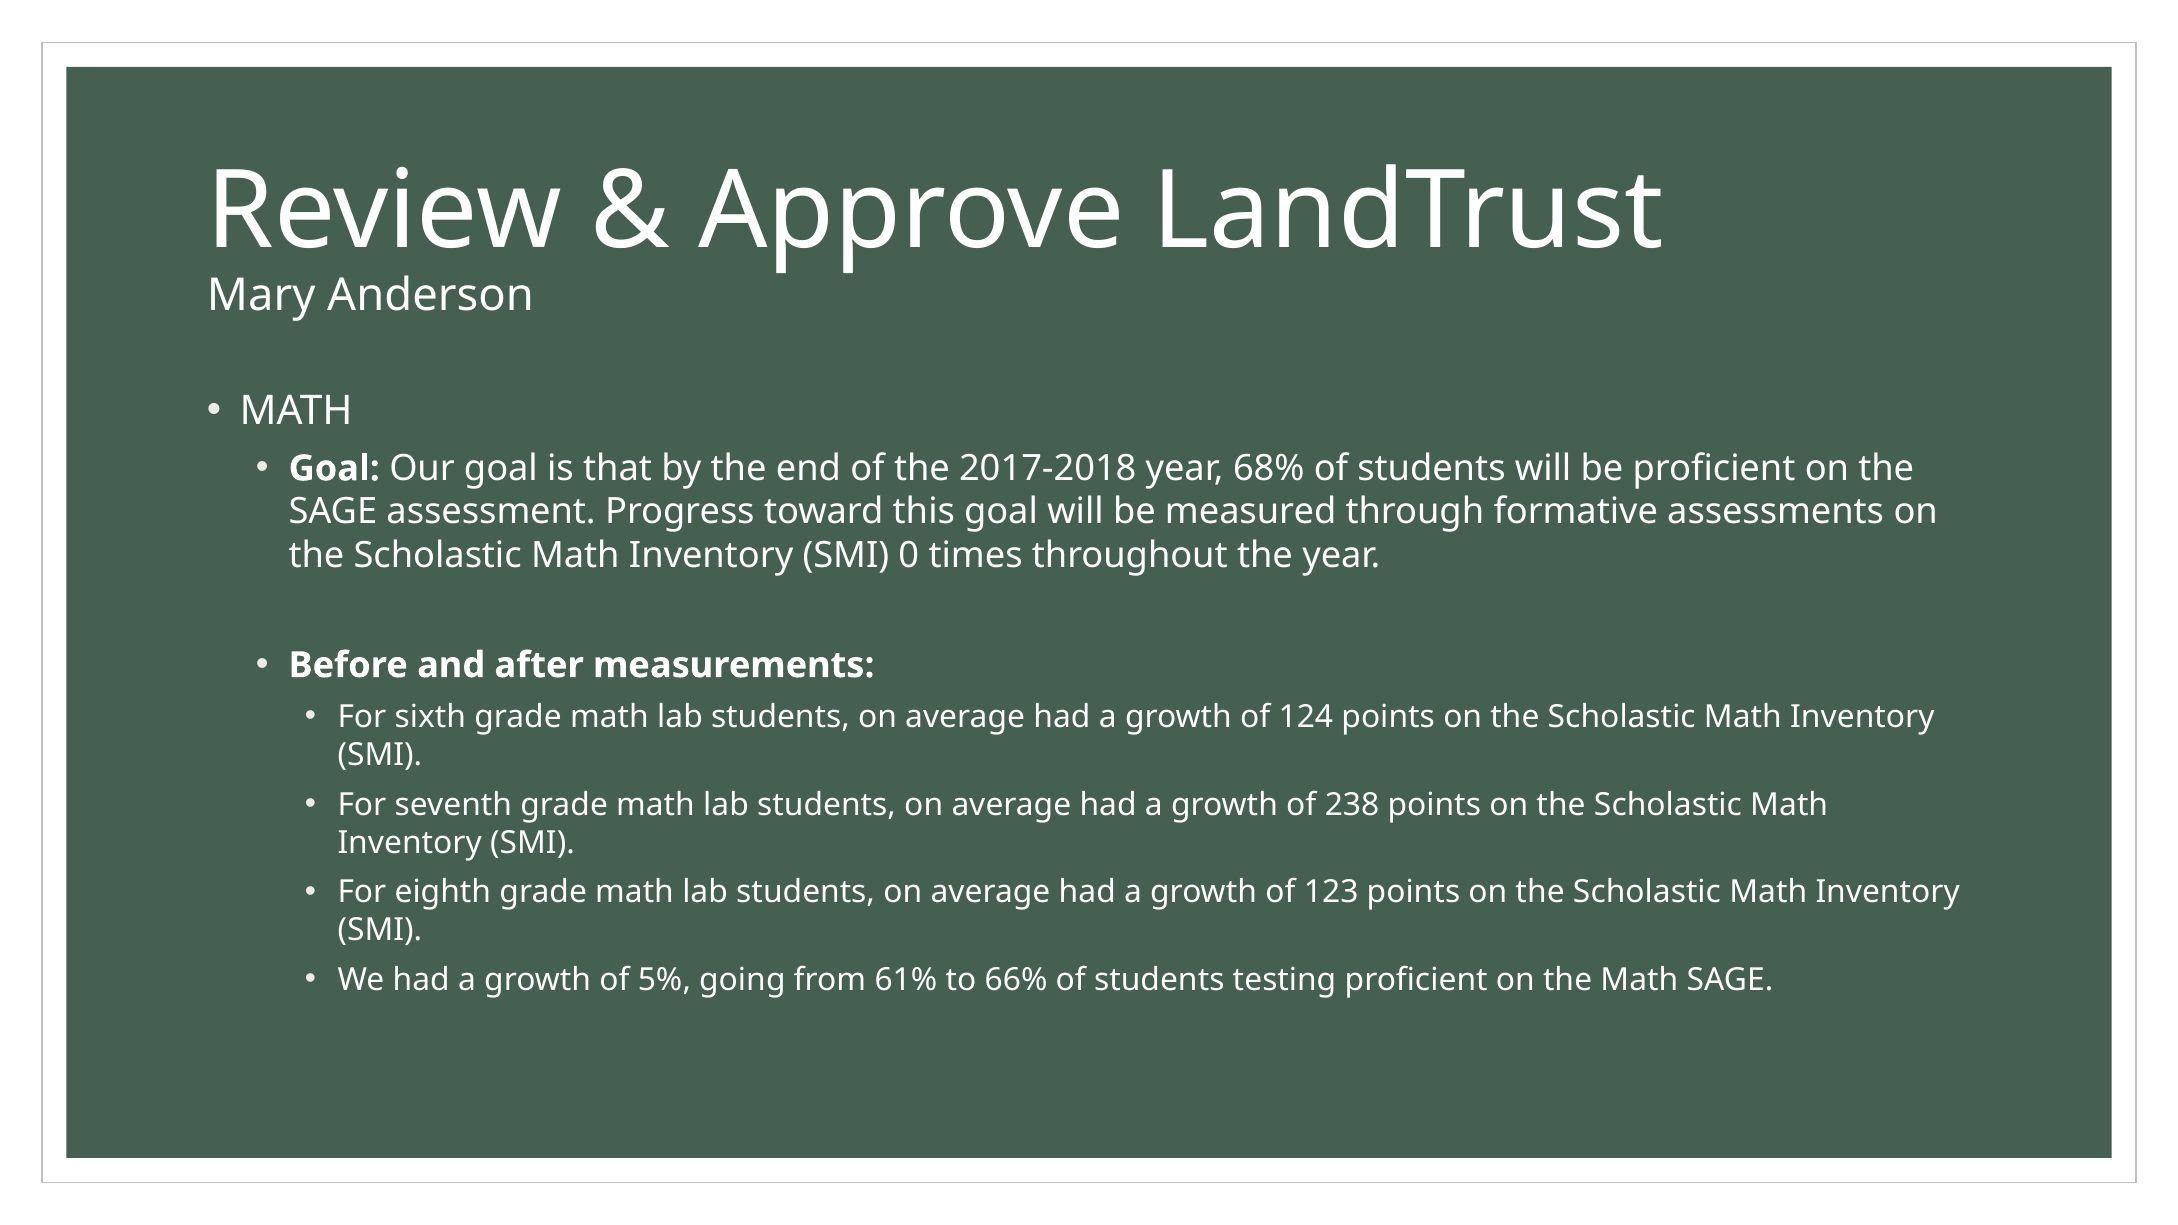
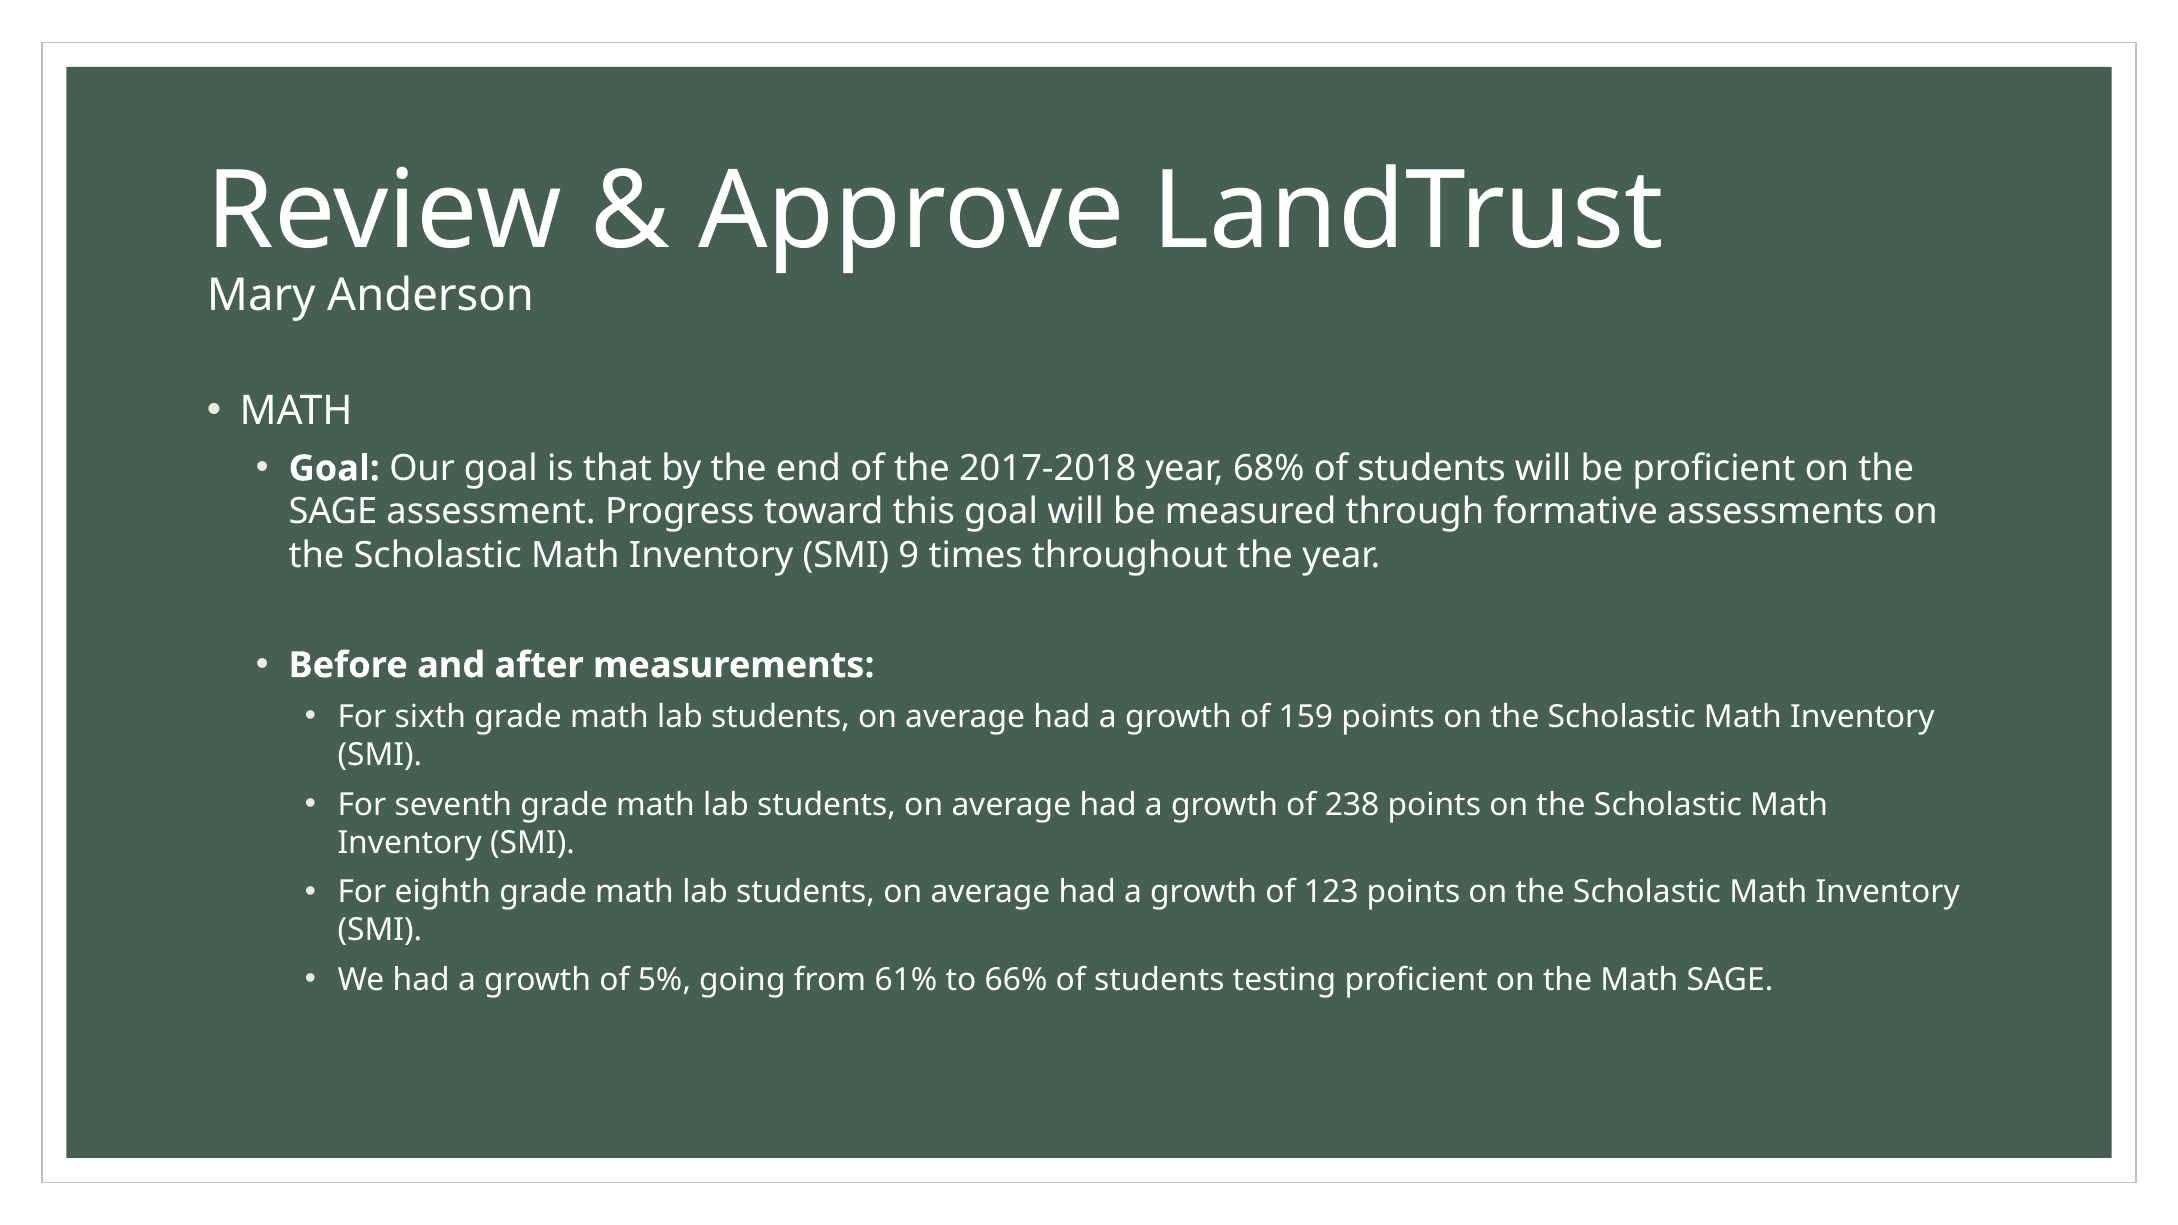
0: 0 -> 9 (909, 556)
124: 124 -> 159 (1306, 717)
